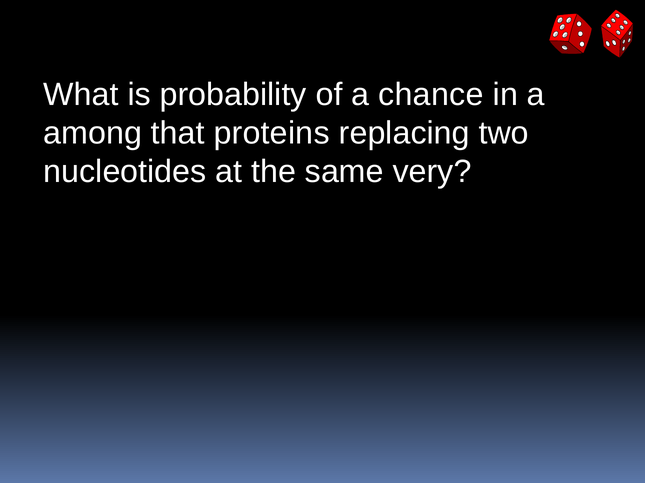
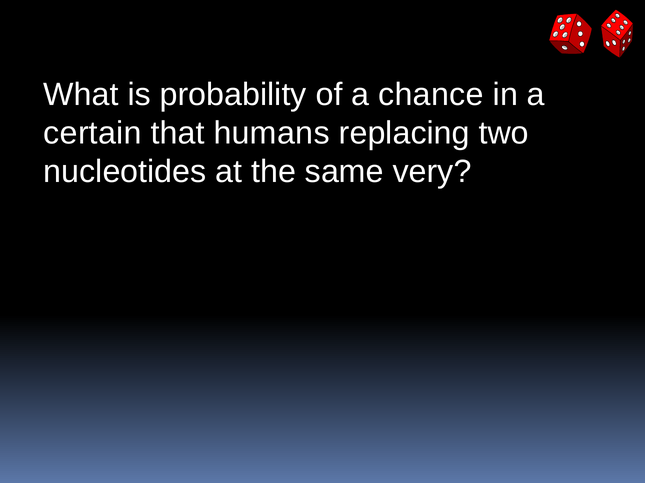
among: among -> certain (93, 133)
proteins: proteins -> humans (272, 133)
